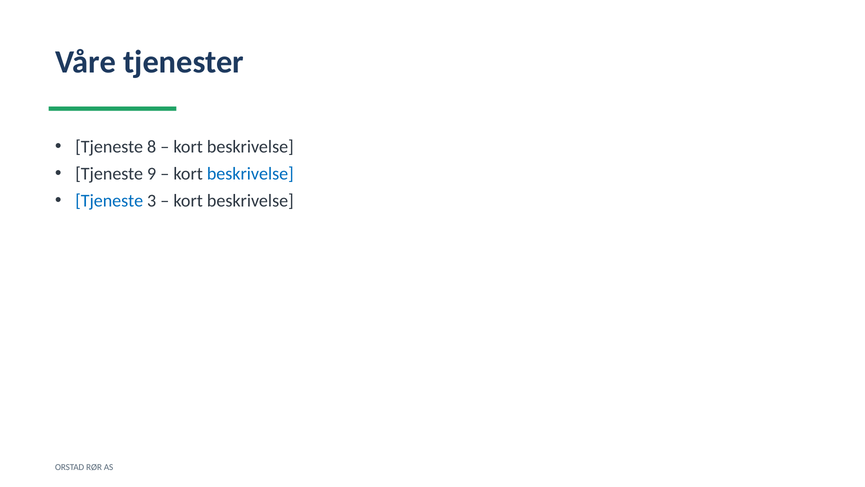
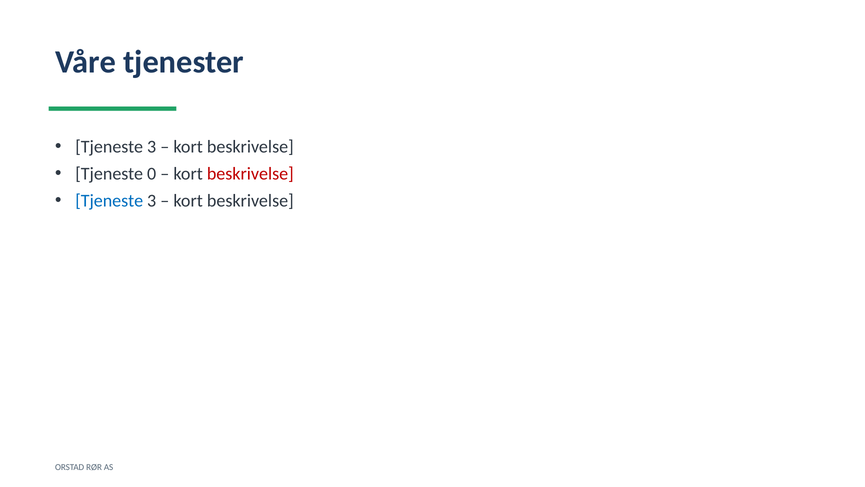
8: 8 -> 3 (152, 147)
9: 9 -> 0 (152, 174)
beskrivelse colour: blue -> red (250, 174)
